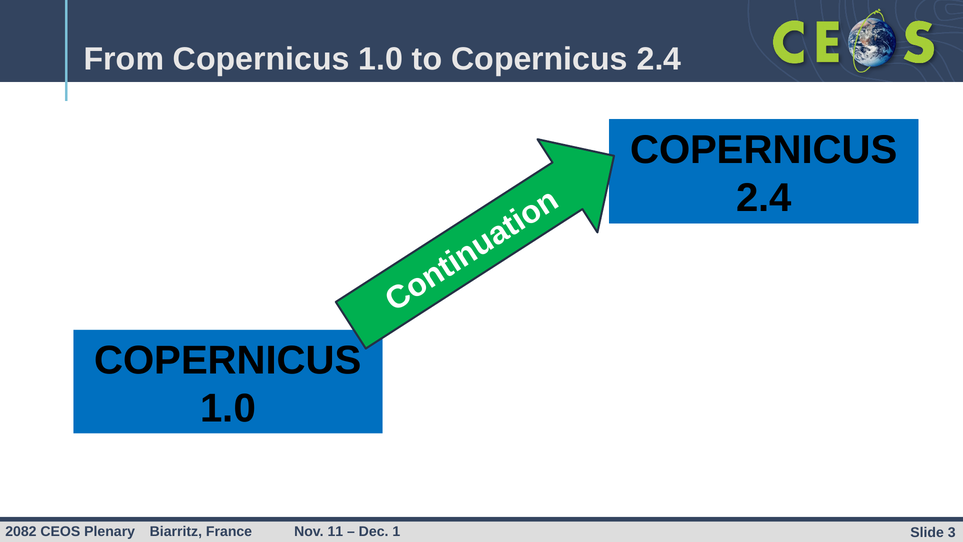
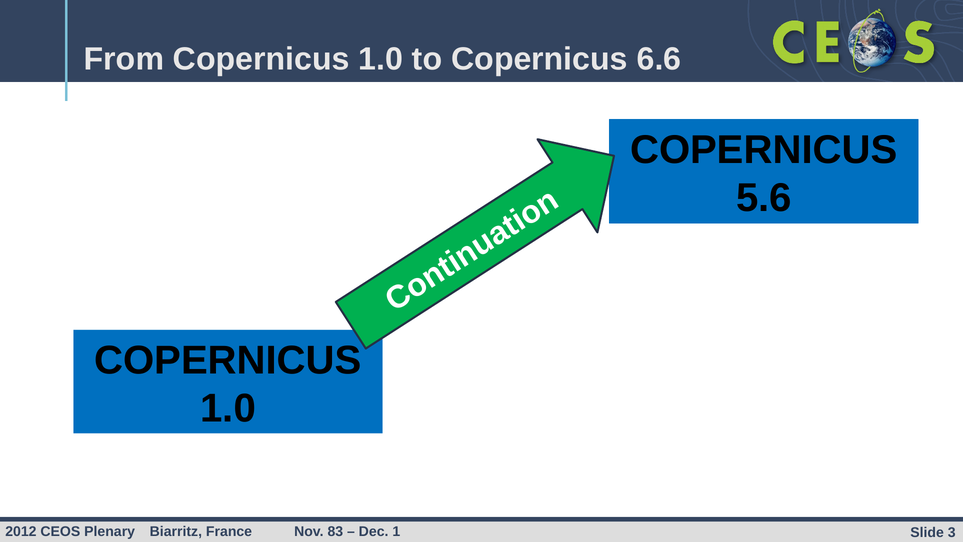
to Copernicus 2.4: 2.4 -> 6.6 (659, 59)
2.4: 2.4 -> 5.6 (764, 198)
2082: 2082 -> 2012 (21, 531)
11: 11 -> 83 (335, 531)
